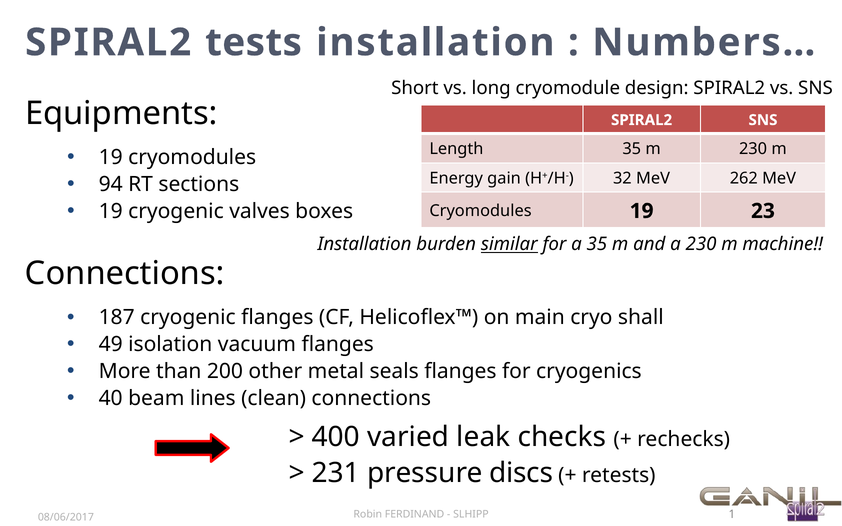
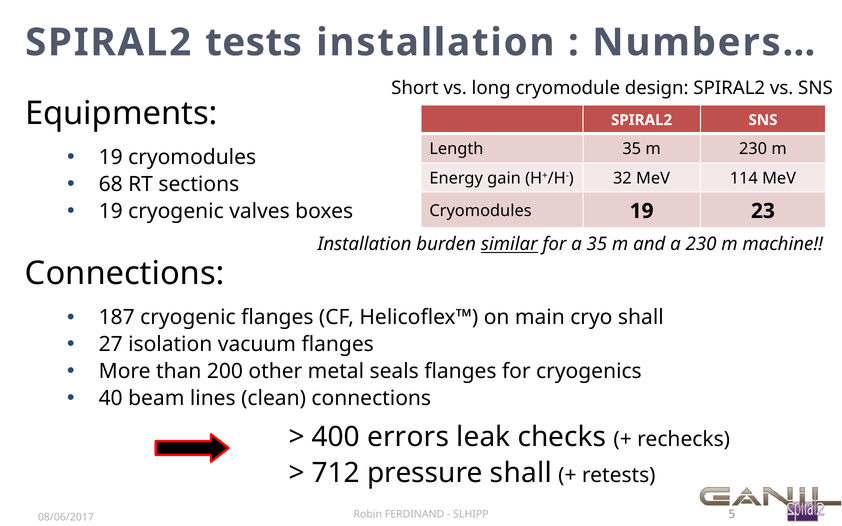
94: 94 -> 68 (111, 184)
262: 262 -> 114 (744, 178)
49: 49 -> 27 (111, 345)
varied: varied -> errors (408, 437)
231: 231 -> 712 (336, 473)
pressure discs: discs -> shall (521, 473)
1: 1 -> 5 (732, 515)
